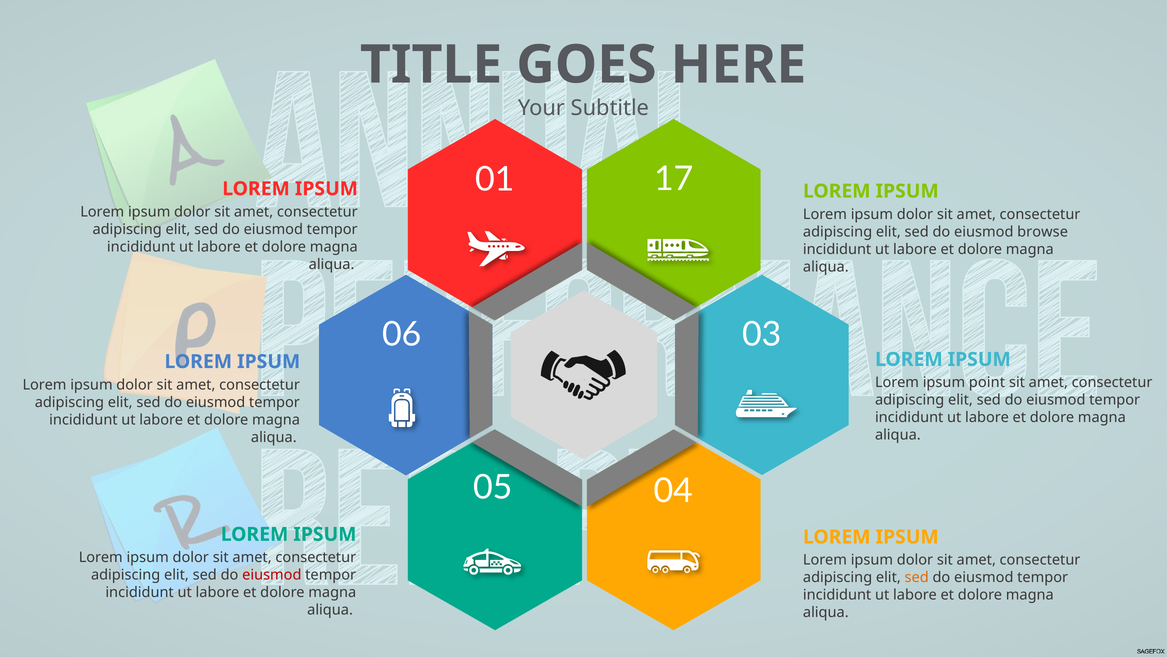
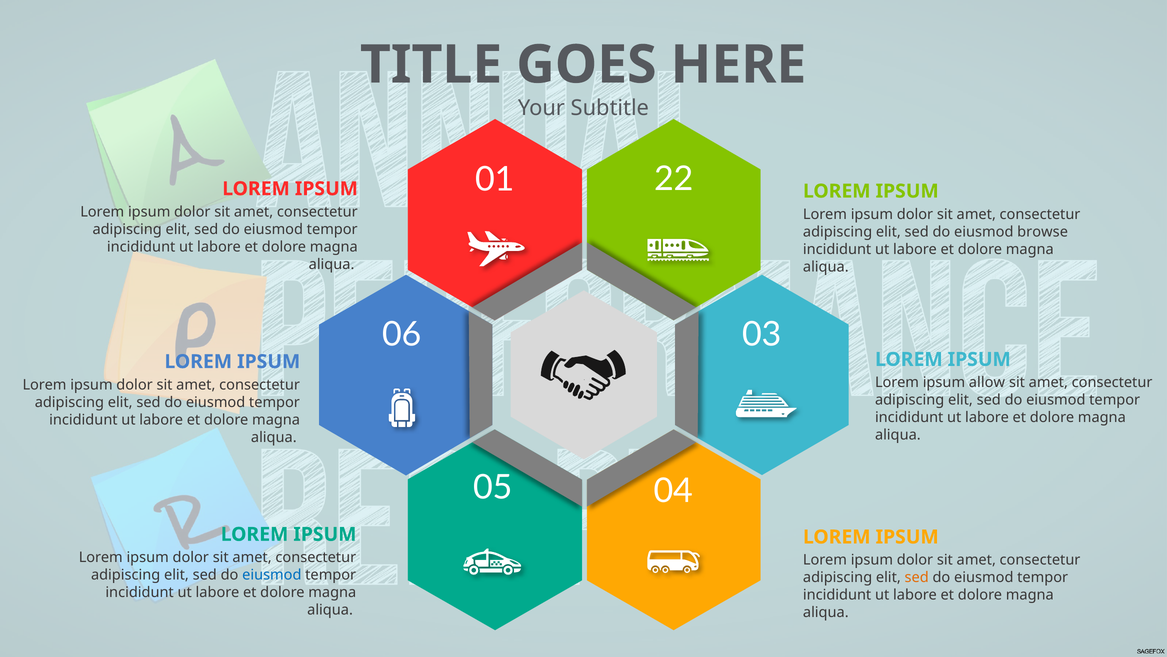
17: 17 -> 22 (674, 179)
point: point -> allow (987, 382)
eiusmod colour: red -> blue (272, 574)
